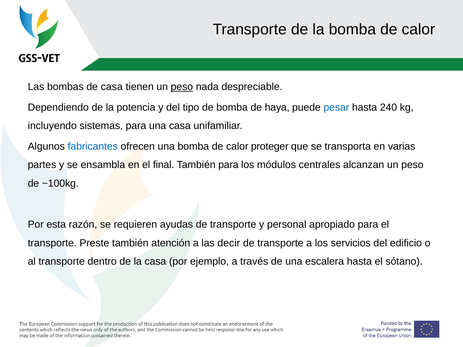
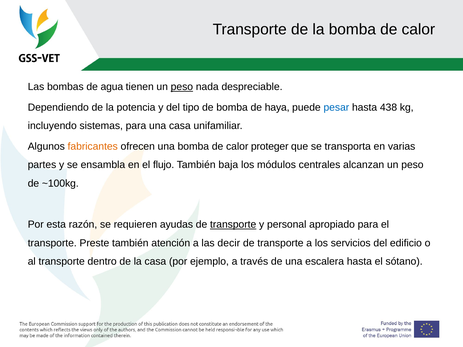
de casa: casa -> agua (112, 87)
240: 240 -> 438 (389, 107)
fabricantes colour: blue -> orange (93, 147)
final: final -> flujo (164, 165)
También para: para -> baja (228, 165)
transporte underline: none -> present (233, 225)
